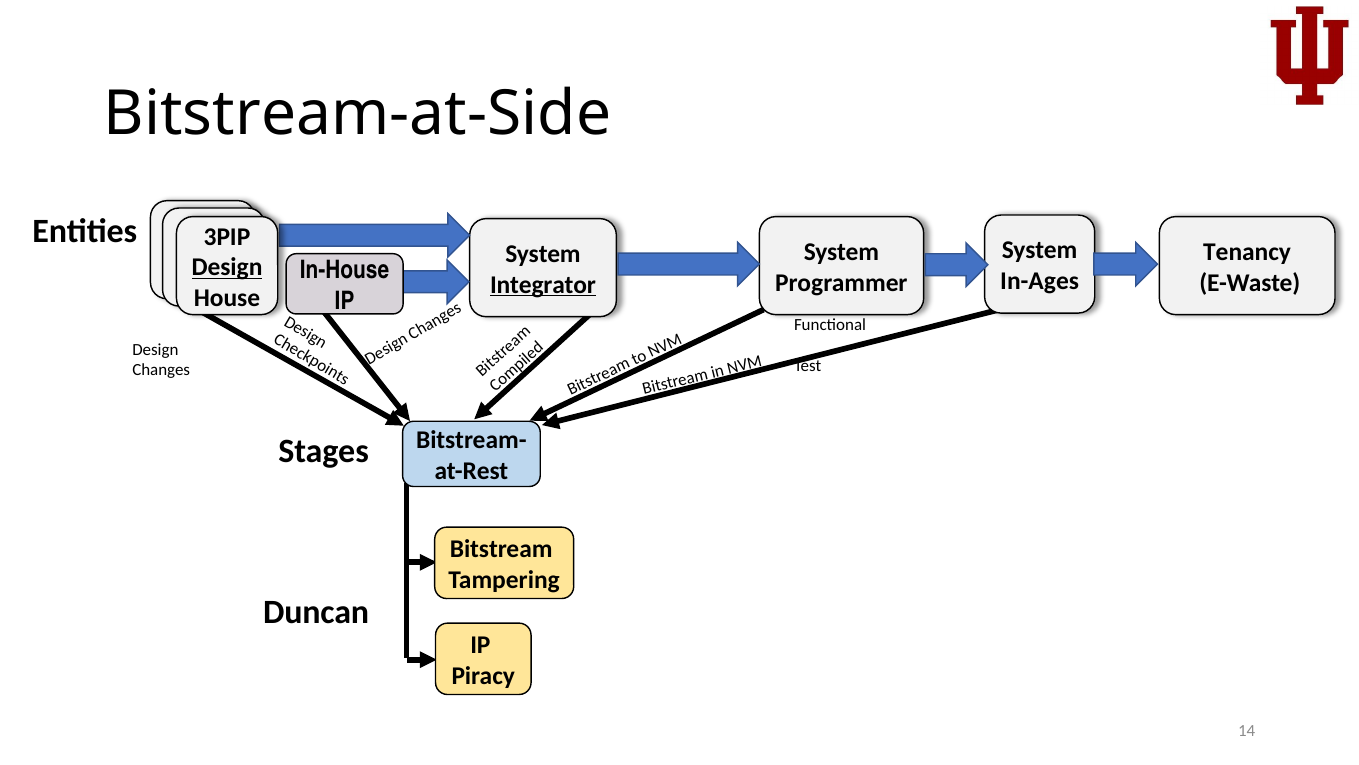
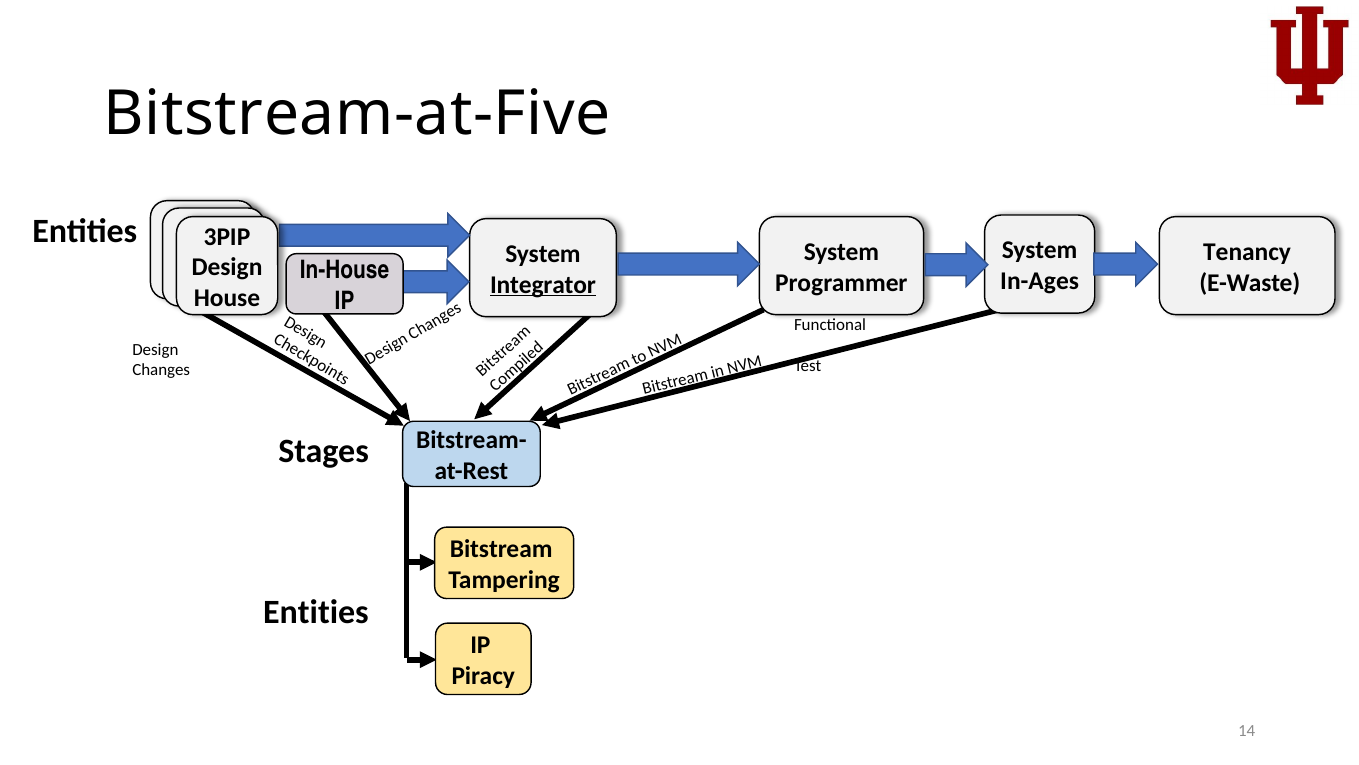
Bitstream-at-Side: Bitstream-at-Side -> Bitstream-at-Five (357, 114)
Design underline: present -> none (227, 267)
Duncan: Duncan -> Entities (316, 612)
